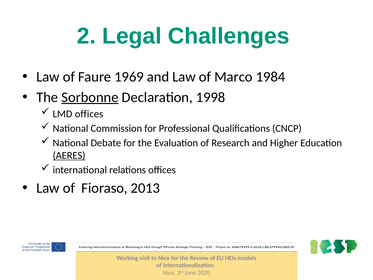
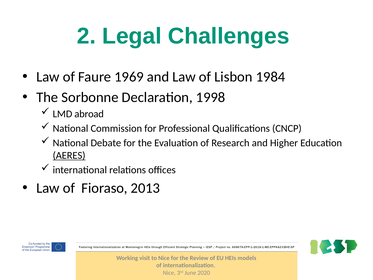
Marco: Marco -> Lisbon (233, 77)
Sorbonne underline: present -> none (90, 97)
LMD offices: offices -> abroad (89, 114)
